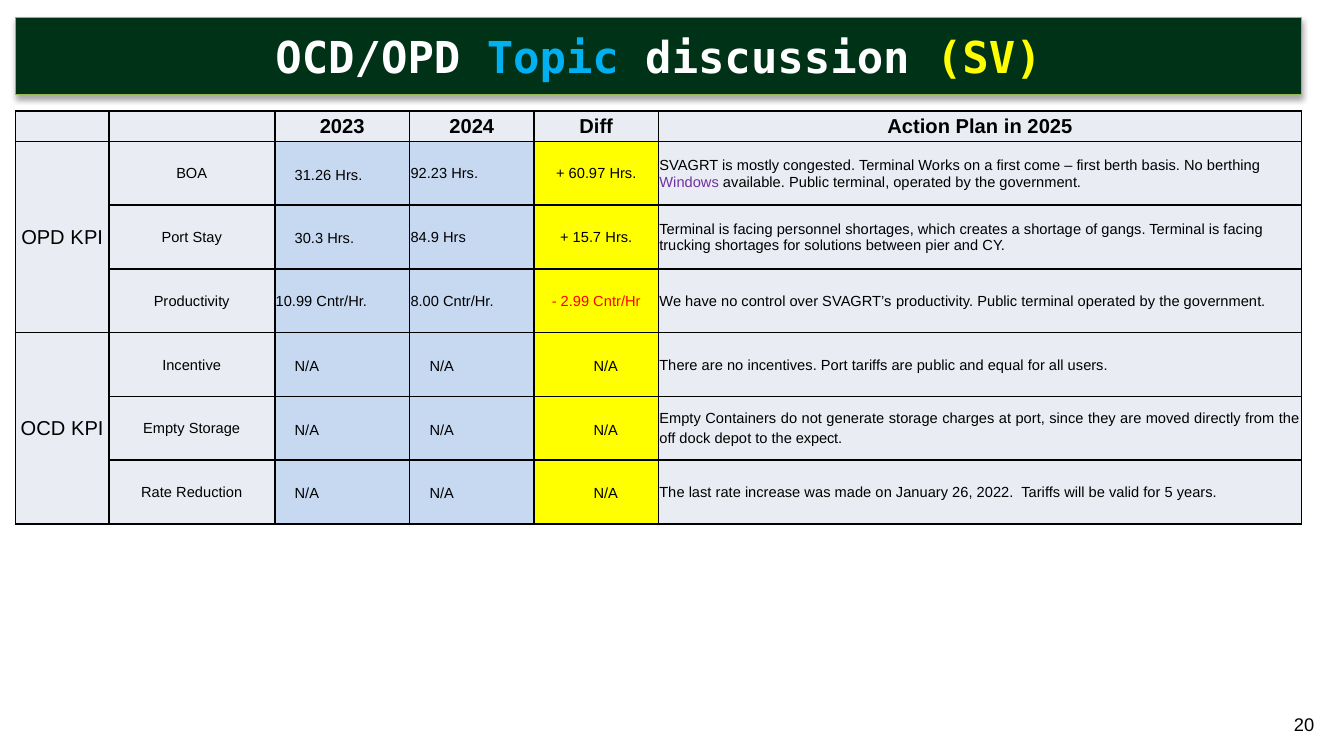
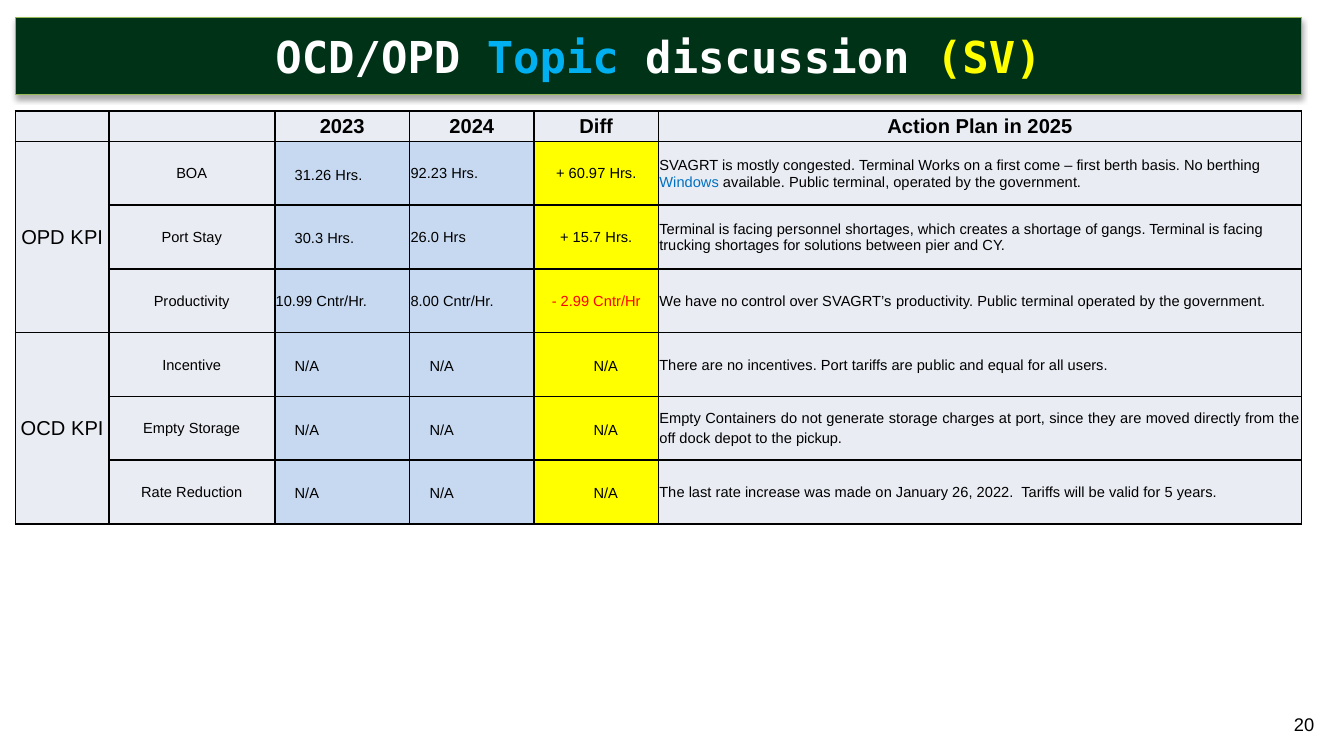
Windows colour: purple -> blue (689, 182)
84.9: 84.9 -> 26.0 (425, 238)
expect: expect -> pickup (819, 438)
